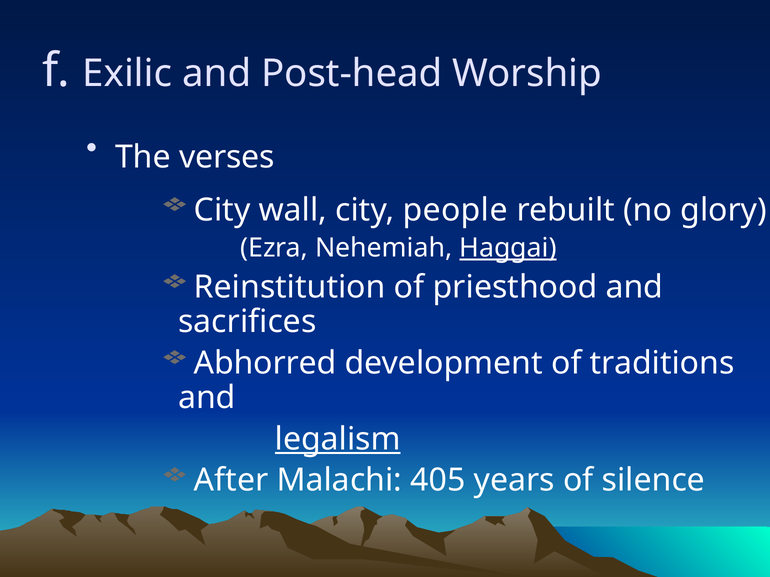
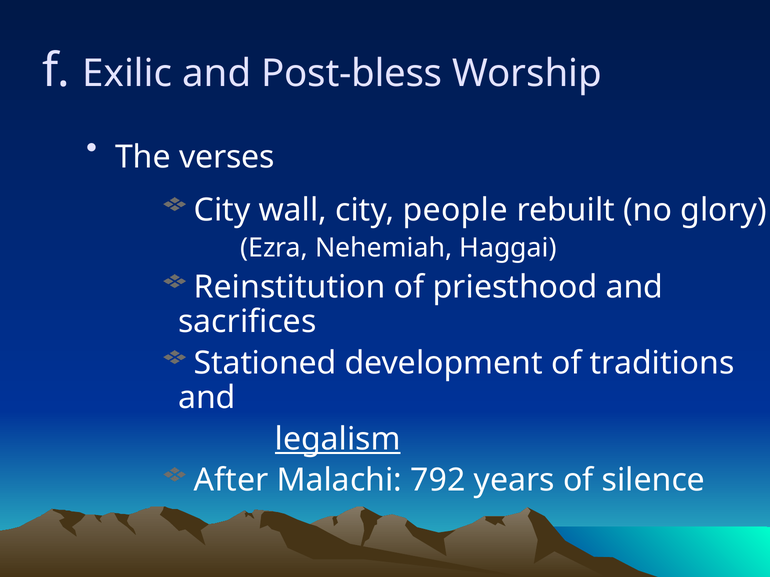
Post-head: Post-head -> Post-bless (352, 73)
Haggai underline: present -> none (508, 248)
Abhorred: Abhorred -> Stationed (265, 363)
405: 405 -> 792 (438, 481)
